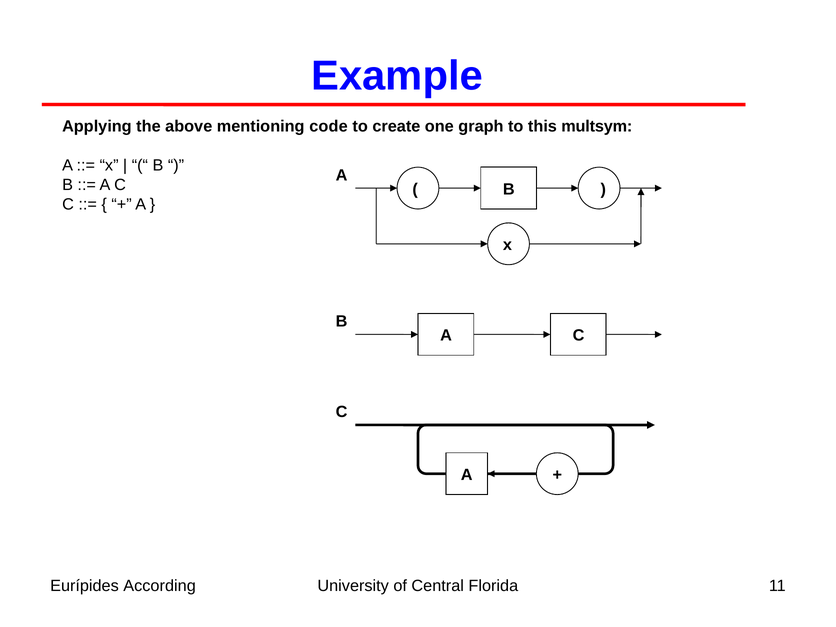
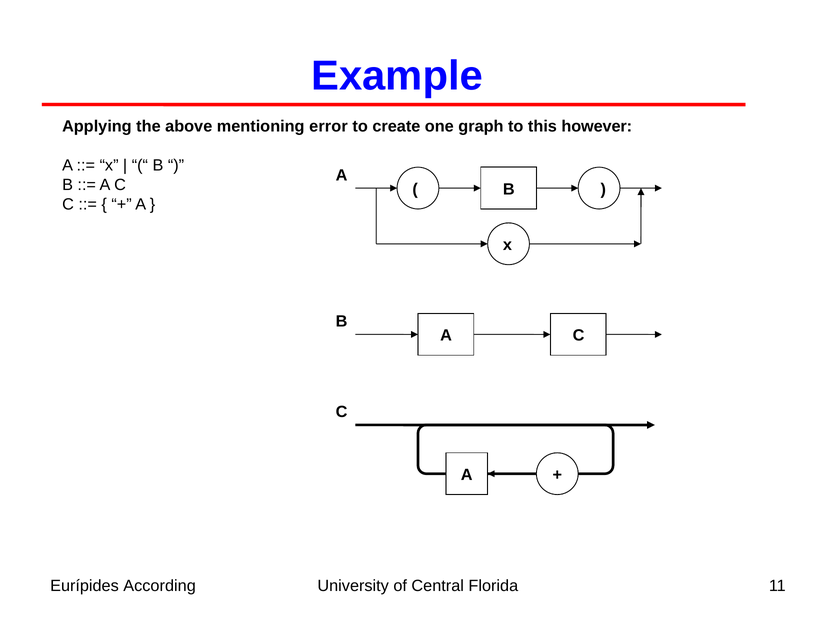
code: code -> error (328, 126)
multsym: multsym -> however (597, 126)
